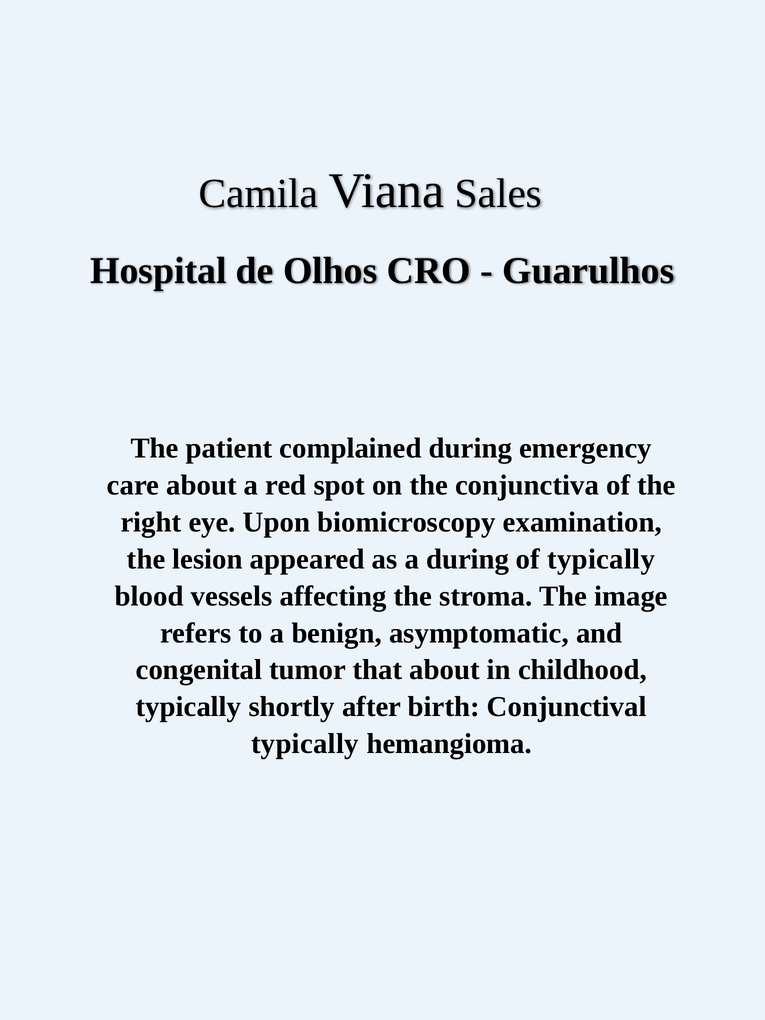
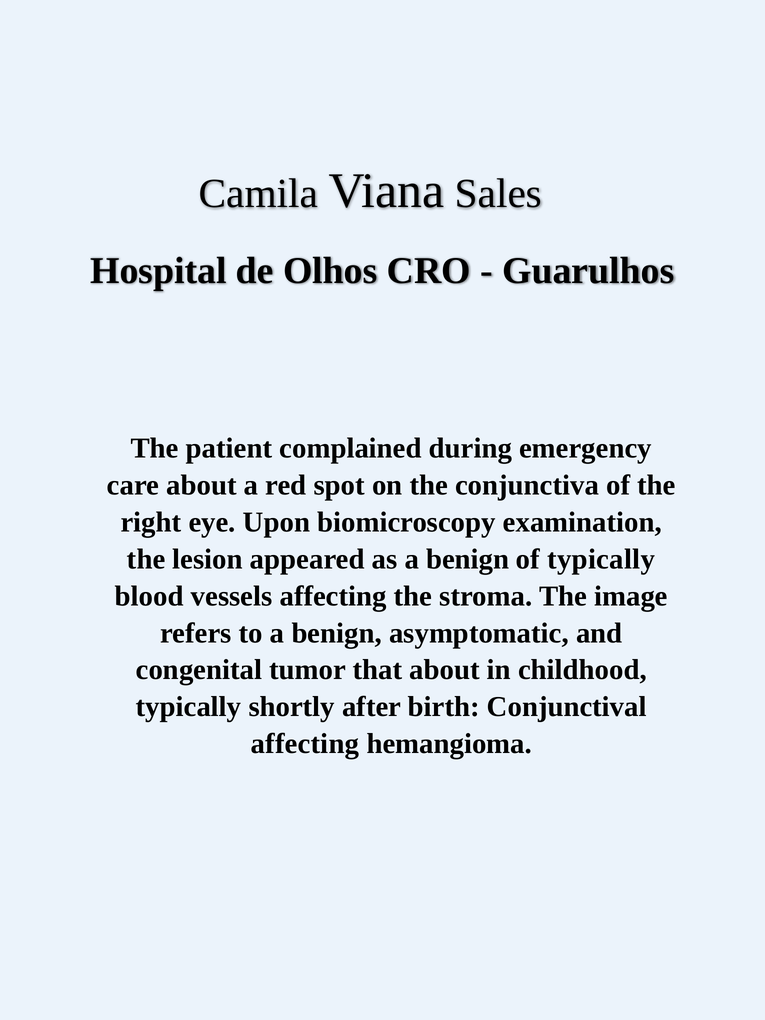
as a during: during -> benign (468, 559)
typically: typically -> affecting (305, 744)
